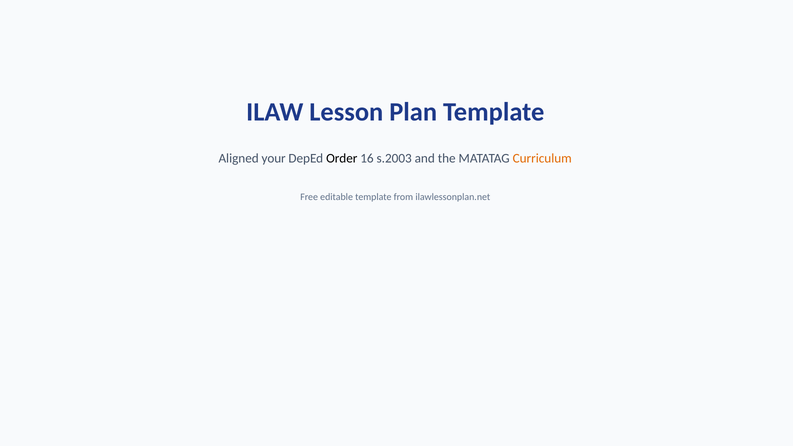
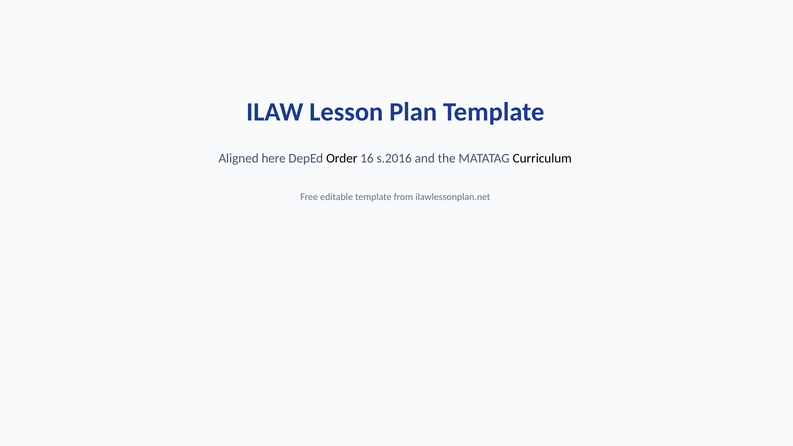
your: your -> here (274, 158)
s.2003: s.2003 -> s.2016 (394, 158)
Curriculum colour: orange -> black (542, 158)
